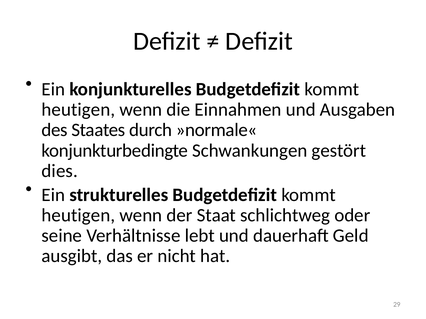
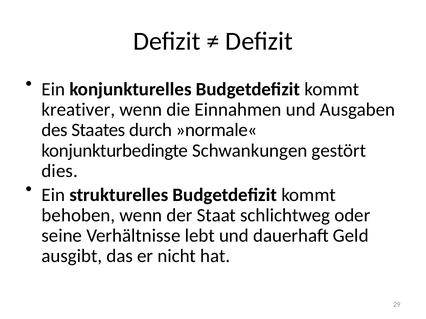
heutigen: heutigen -> kreativer (78, 110)
heutigen: heutigen -> behoben (78, 216)
